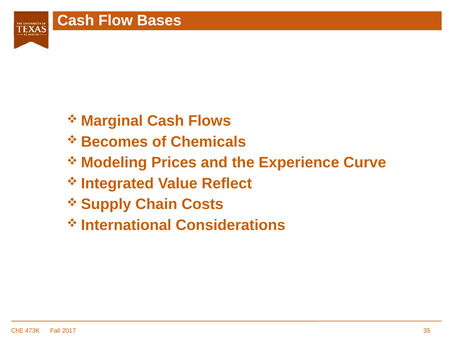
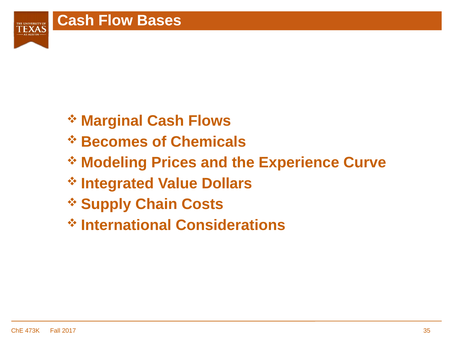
Reflect: Reflect -> Dollars (227, 183)
